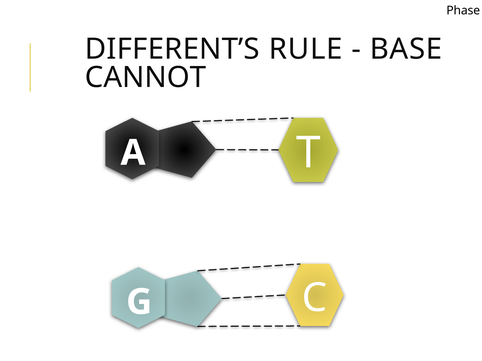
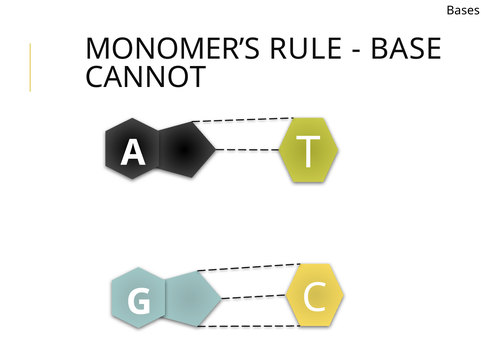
Phase: Phase -> Bases (463, 10)
DIFFERENT’S: DIFFERENT’S -> MONOMER’S (173, 49)
